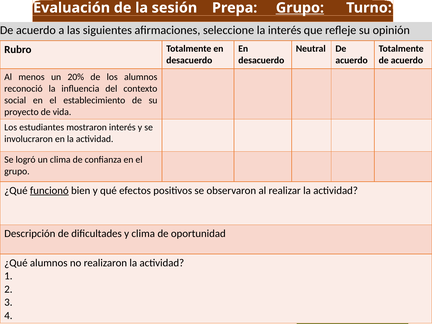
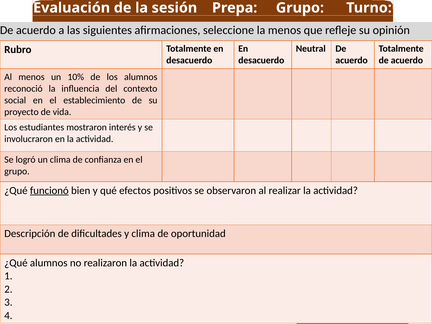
Grupo underline: present -> none (300, 8)
la interés: interés -> menos (285, 30)
20%: 20% -> 10% (76, 77)
